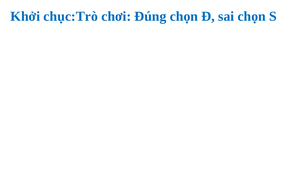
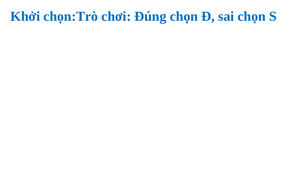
chục:Trò: chục:Trò -> chọn:Trò (71, 16)
